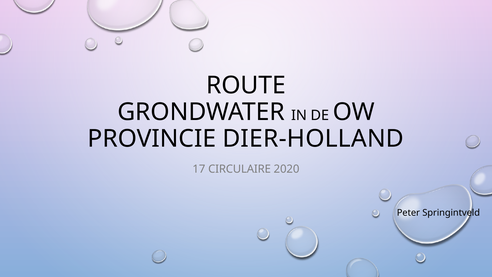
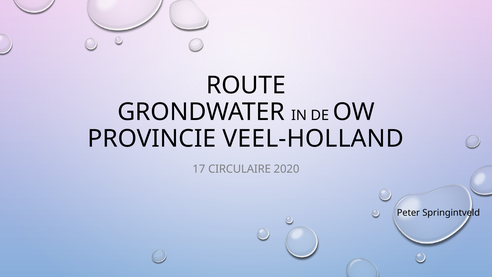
DIER-HOLLAND: DIER-HOLLAND -> VEEL-HOLLAND (313, 138)
